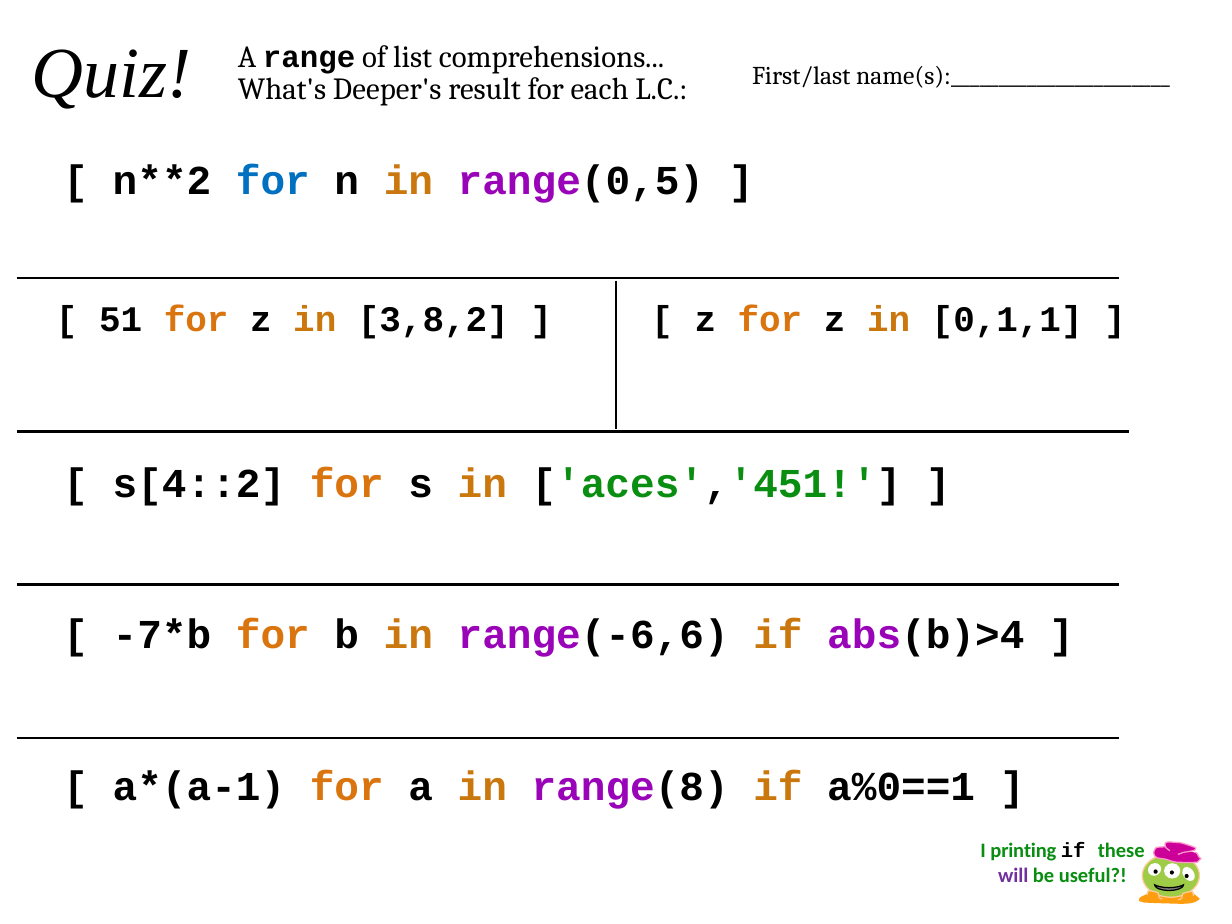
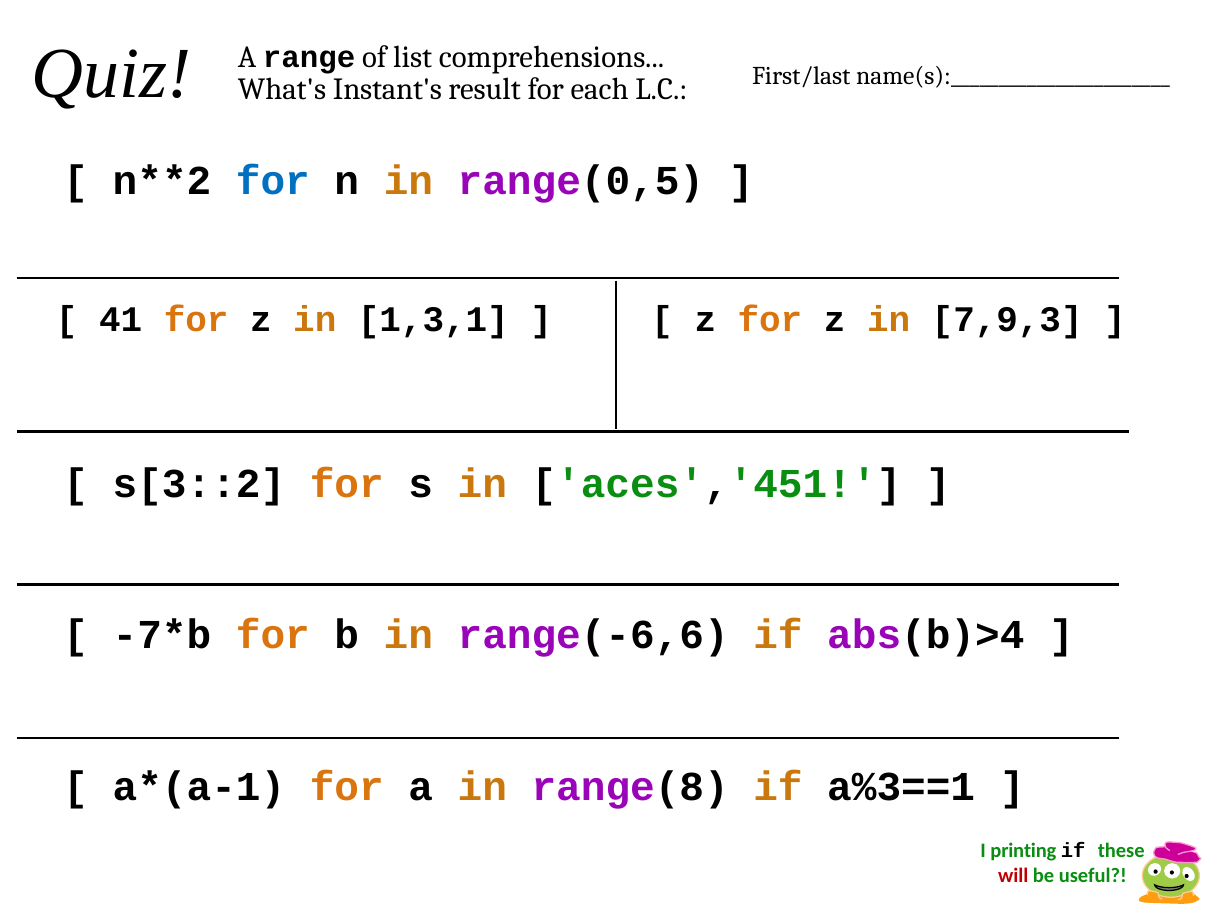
Deeper's: Deeper's -> Instant's (387, 90)
51: 51 -> 41 (121, 320)
3,8,2: 3,8,2 -> 1,3,1 (433, 320)
0,1,1: 0,1,1 -> 7,9,3 (1007, 320)
s[4::2: s[4::2 -> s[3::2 (199, 484)
a%0==1: a%0==1 -> a%3==1 (901, 787)
will colour: purple -> red (1013, 875)
